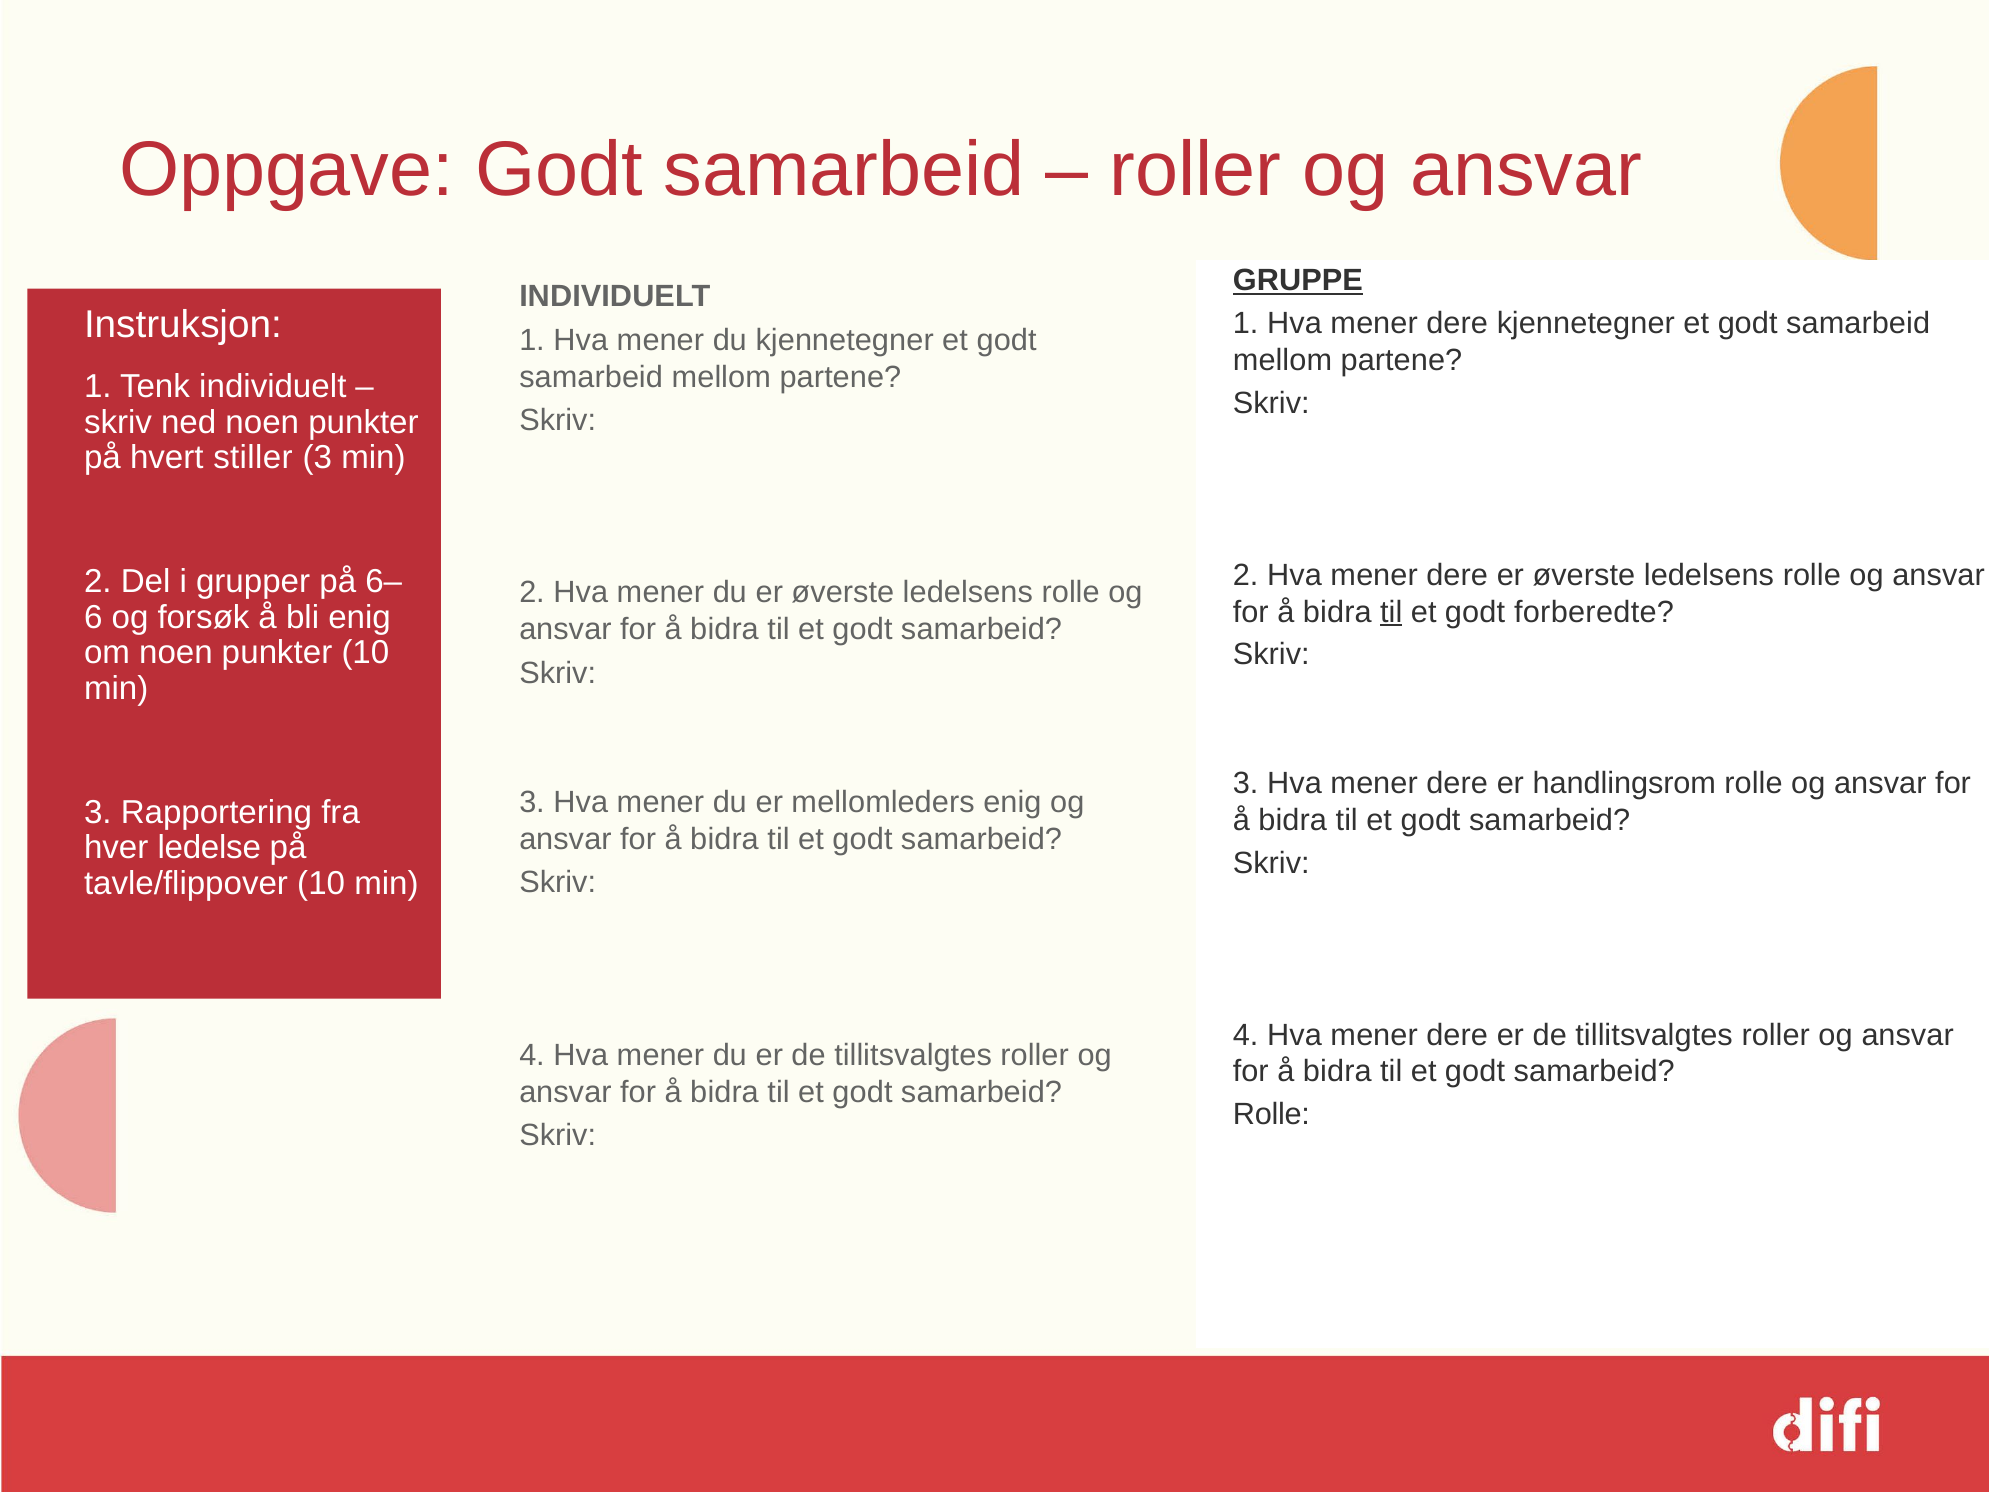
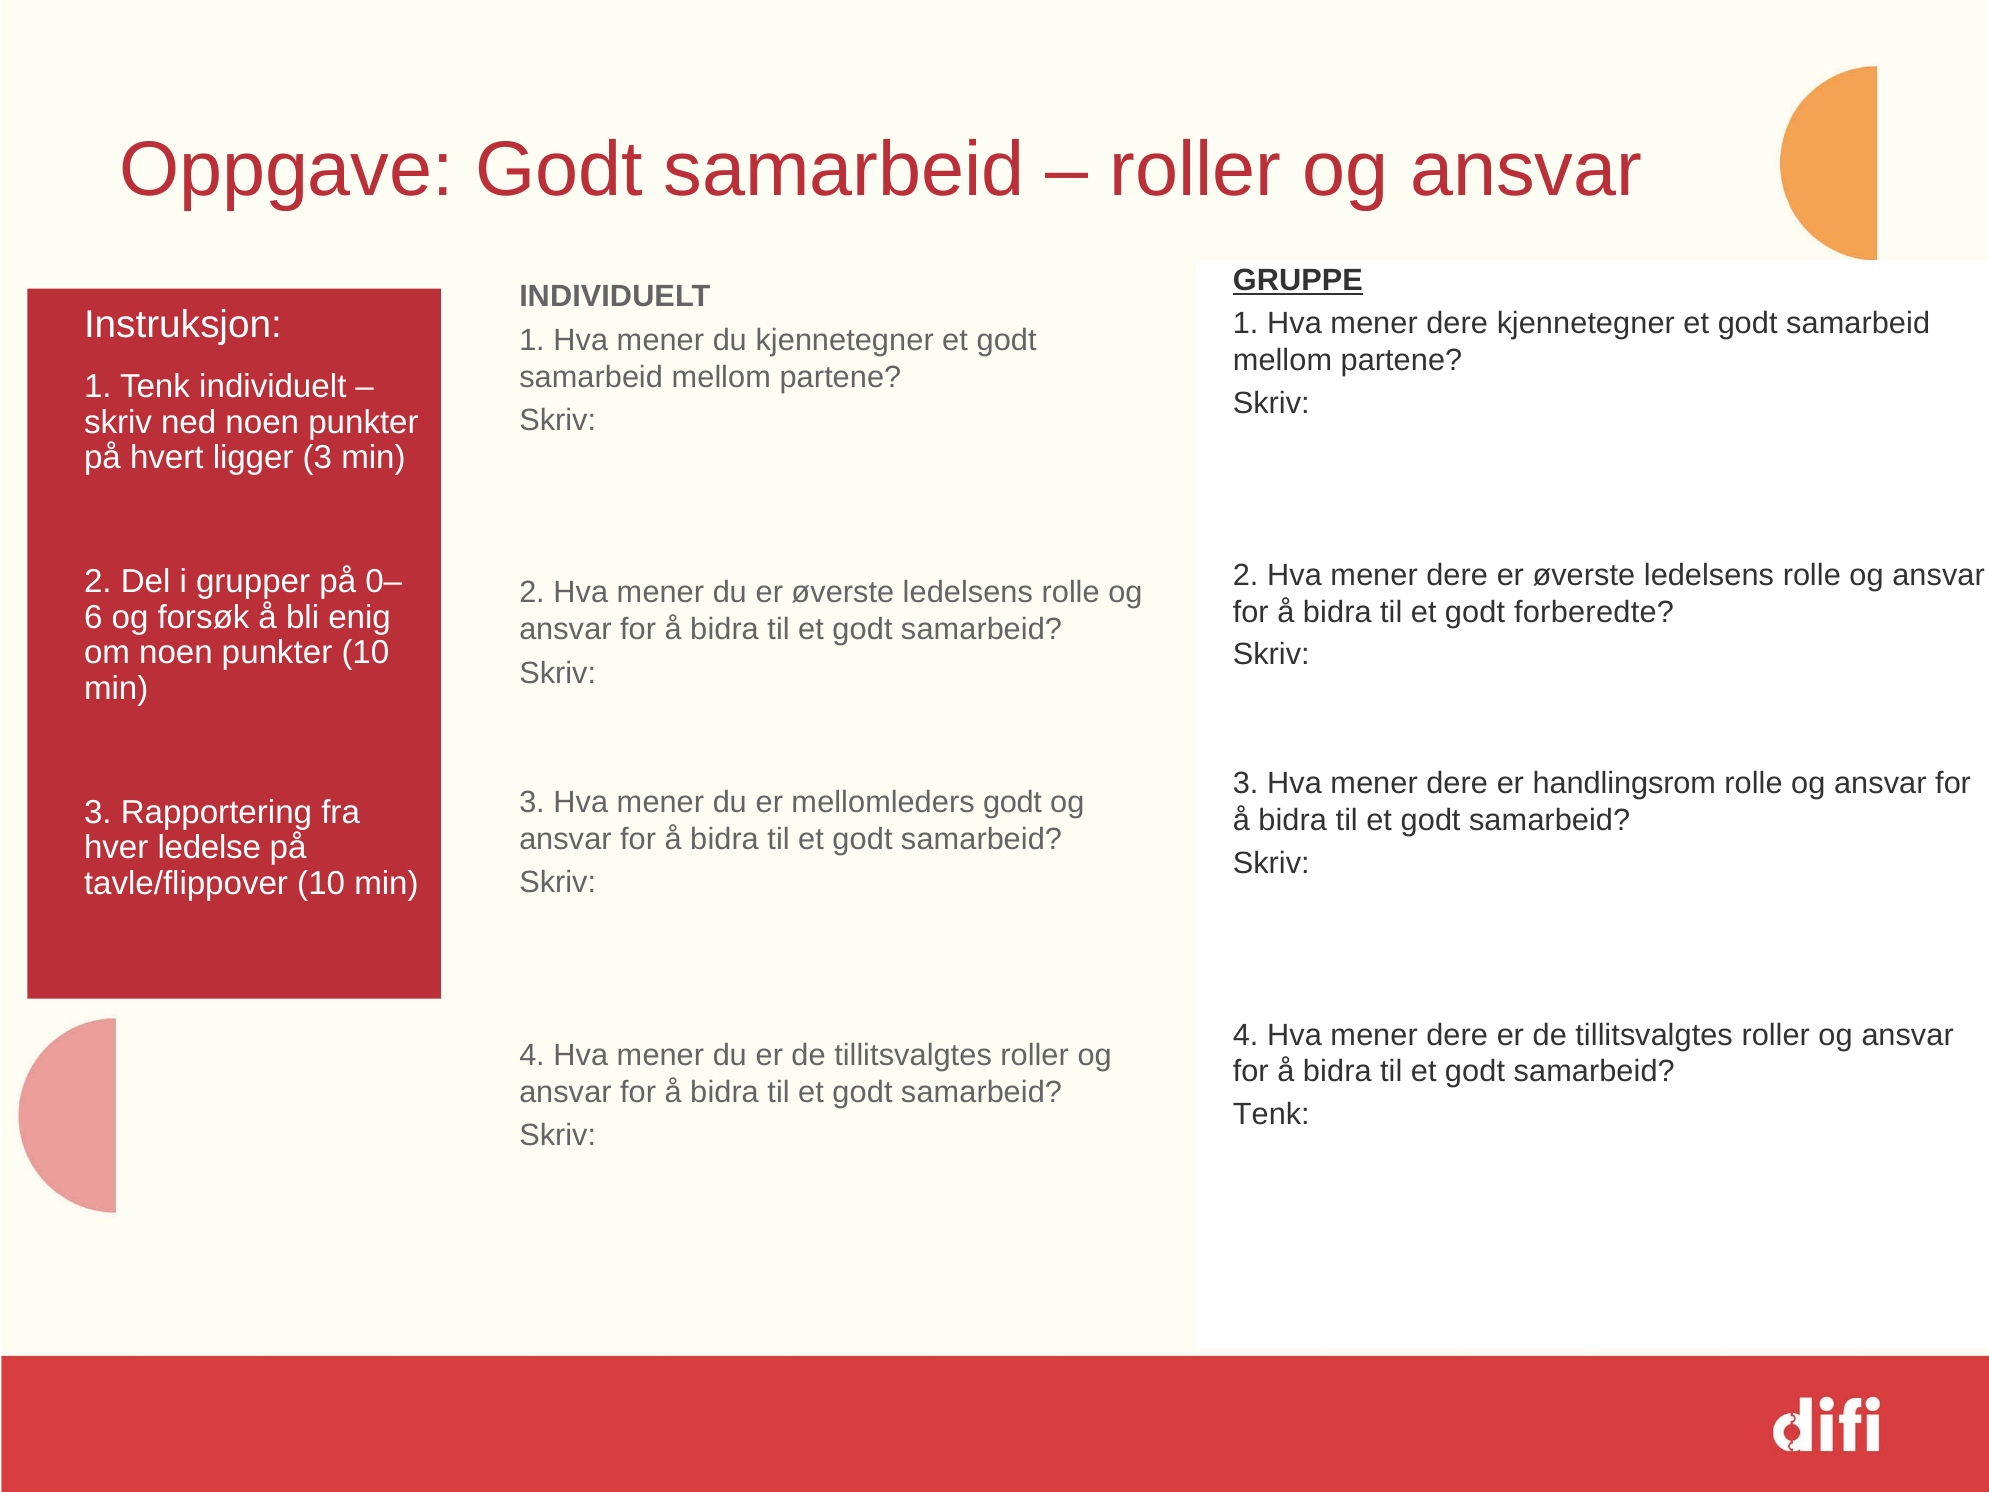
stiller: stiller -> ligger (253, 458)
6–: 6– -> 0– (384, 581)
til underline: present -> none (1391, 612)
mellomleders enig: enig -> godt (1013, 802)
Rolle: Rolle -> Tenk (1271, 1115)
